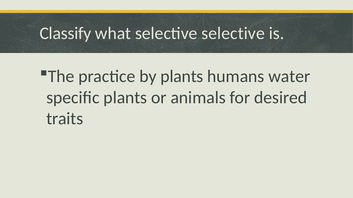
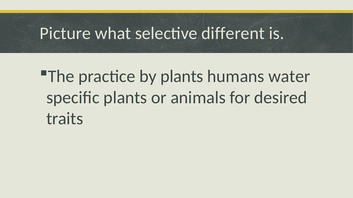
Classify: Classify -> Picture (65, 33)
selective selective: selective -> different (233, 33)
